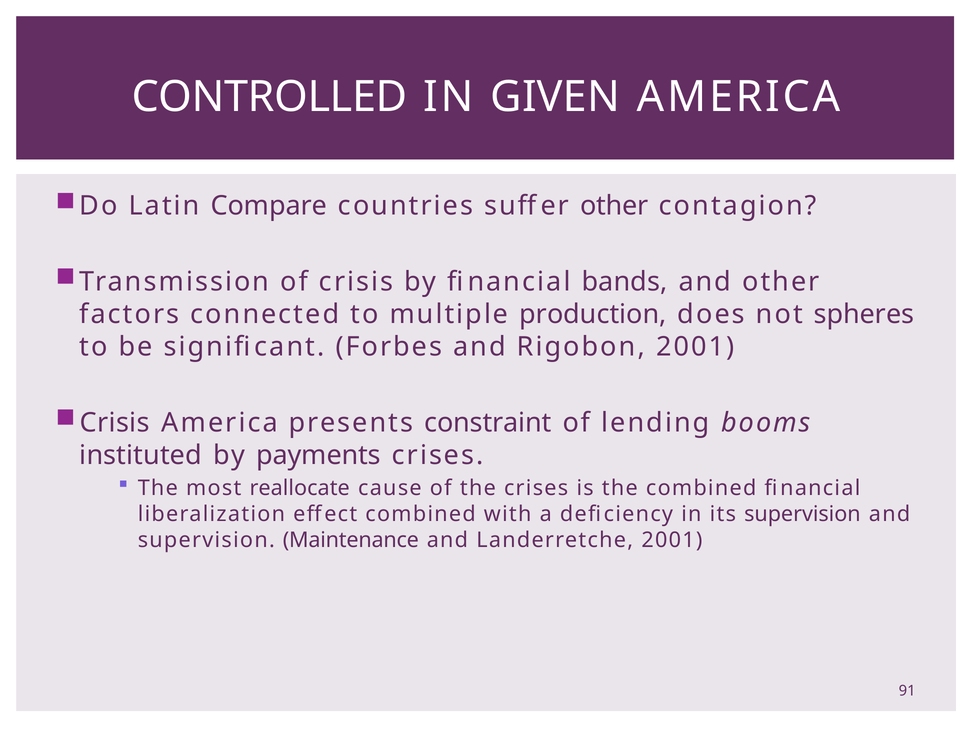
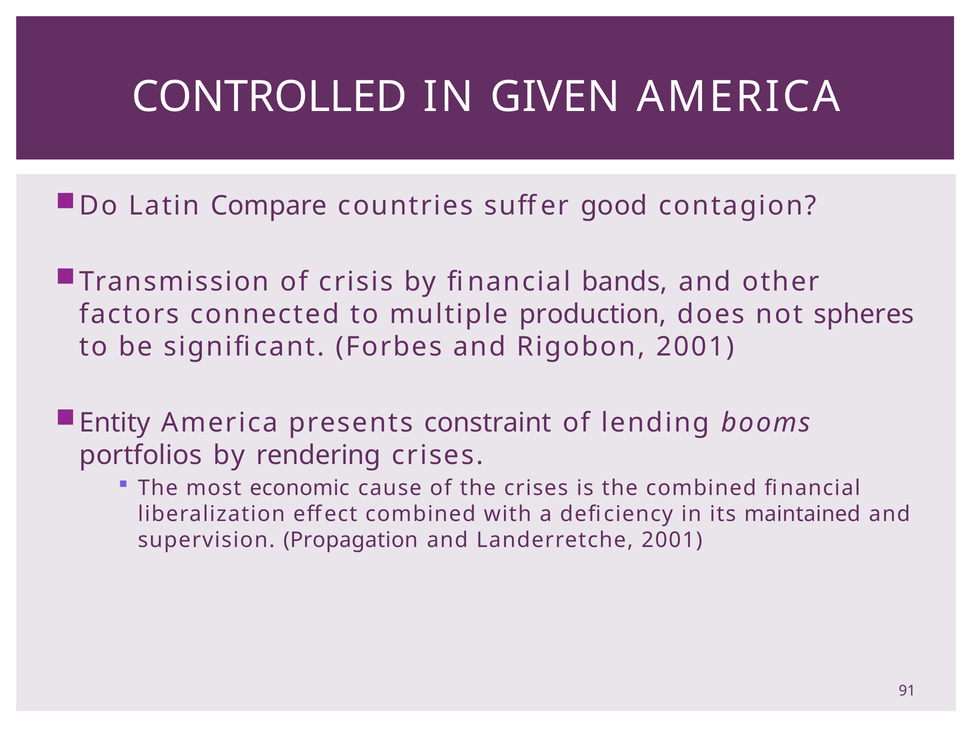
suffer other: other -> good (614, 206)
Crisis: Crisis -> Entity (115, 422)
instituted: instituted -> portfolios (141, 455)
payments: payments -> rendering (319, 455)
reallocate: reallocate -> economic (300, 488)
its supervision: supervision -> maintained (802, 514)
Maintenance: Maintenance -> Propagation (351, 540)
